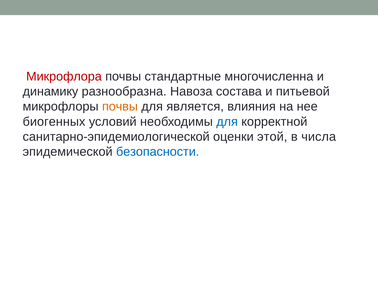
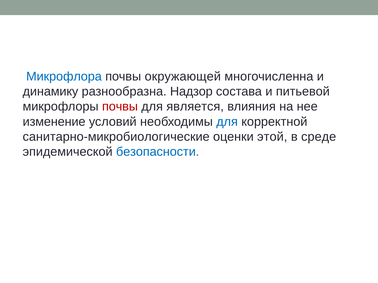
Микрофлора colour: red -> blue (64, 76)
стандартные: стандартные -> окружающей (183, 76)
Навоза: Навоза -> Надзор (191, 92)
почвы colour: orange -> red (120, 107)
биогенных: биогенных -> изменение (54, 122)
санитарно-эпидемиологической: санитарно-эпидемиологической -> санитарно-микробиологические (116, 137)
числа: числа -> среде (319, 137)
